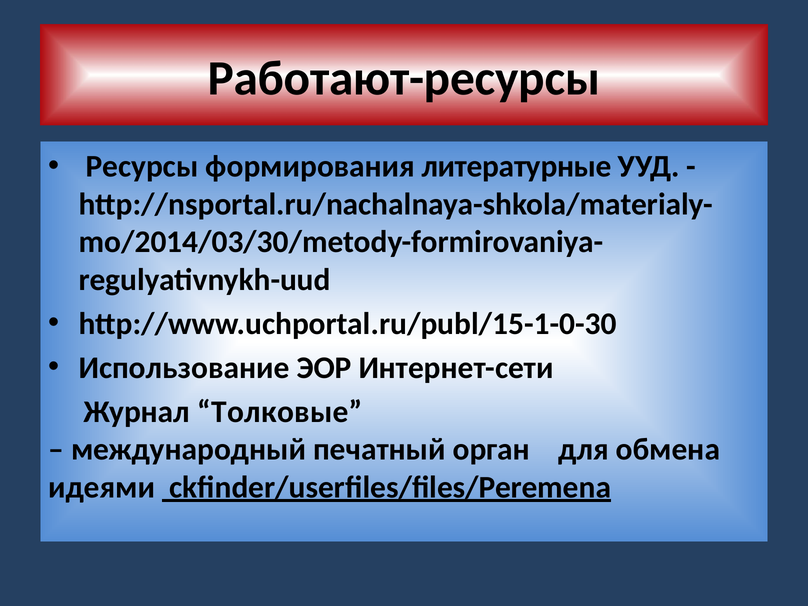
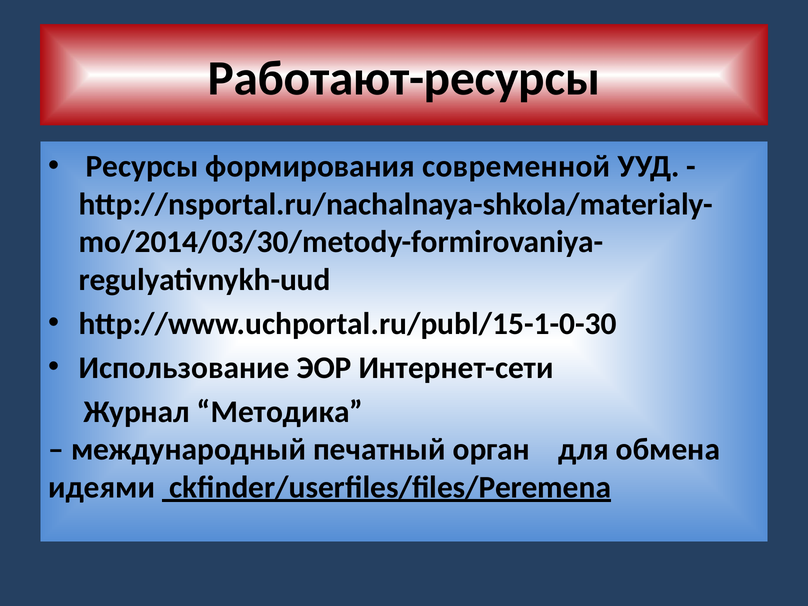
литературные: литературные -> современной (516, 166)
Толковые: Толковые -> Методика (280, 412)
